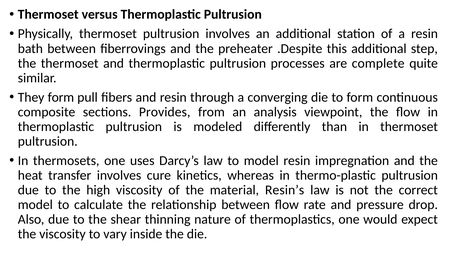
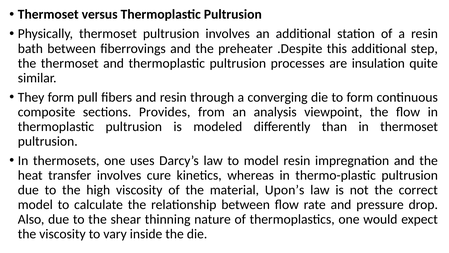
complete: complete -> insulation (378, 63)
Resin’s: Resin’s -> Upon’s (285, 190)
